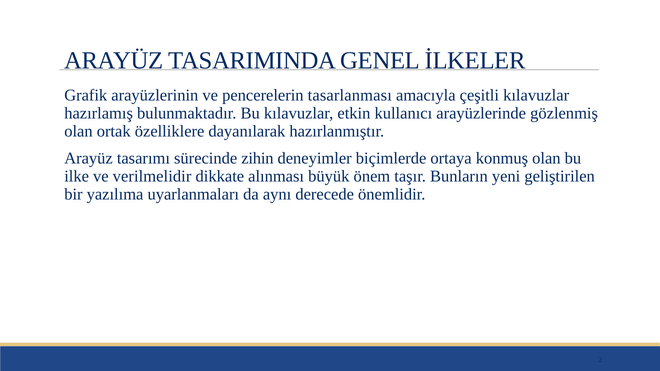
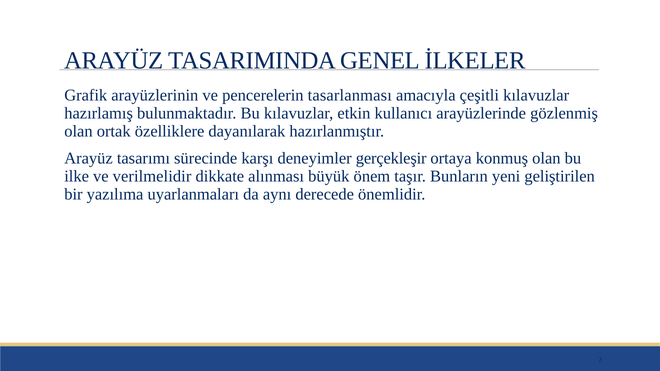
zihin: zihin -> karşı (257, 159)
biçimlerde: biçimlerde -> gerçekleşir (391, 159)
